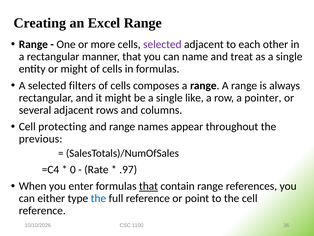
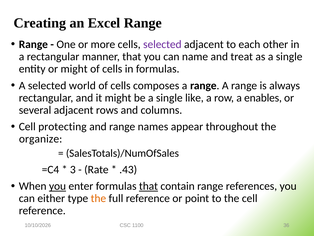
filters: filters -> world (82, 85)
pointer: pointer -> enables (263, 98)
previous: previous -> organize (41, 139)
0: 0 -> 3 (73, 169)
.97: .97 -> .43 (128, 169)
you underline: none -> present (58, 186)
the colour: blue -> orange (98, 198)
